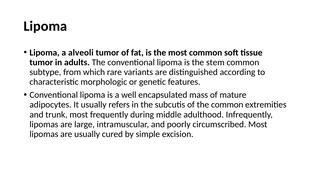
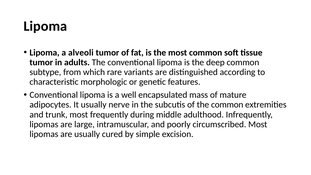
stem: stem -> deep (215, 62)
refers: refers -> nerve (119, 105)
